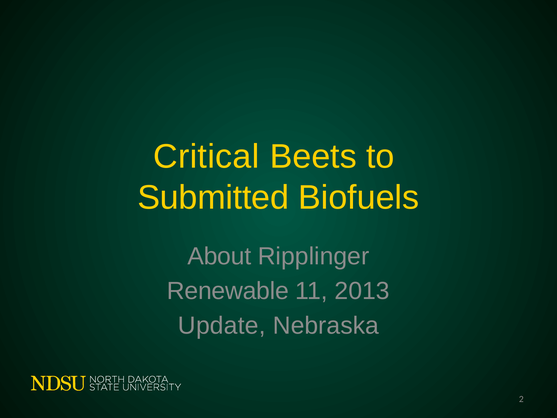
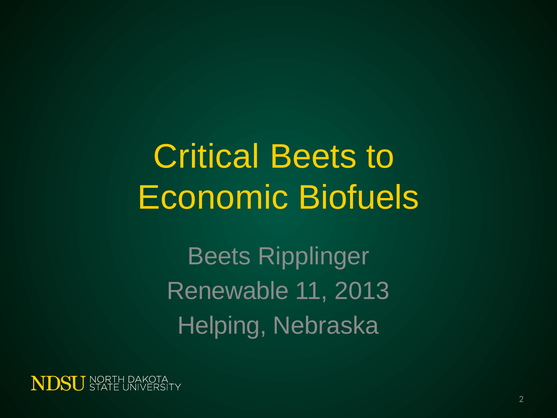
Submitted: Submitted -> Economic (213, 197)
About: About -> Beets (219, 256)
Update: Update -> Helping (222, 325)
